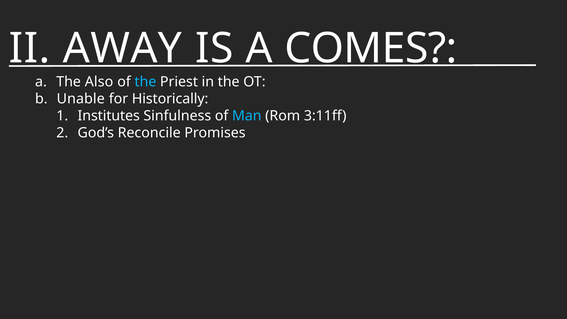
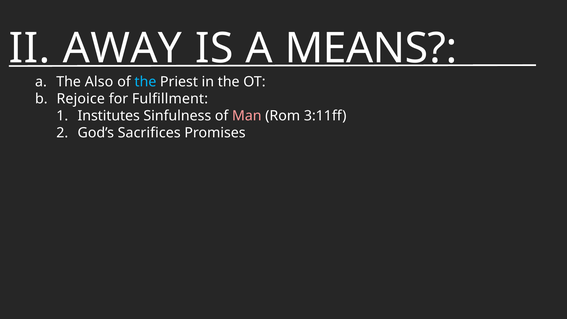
COMES: COMES -> MEANS (371, 48)
Unable: Unable -> Rejoice (81, 99)
Historically: Historically -> Fulfillment (170, 99)
Man colour: light blue -> pink (247, 116)
Reconcile: Reconcile -> Sacrifices (149, 133)
